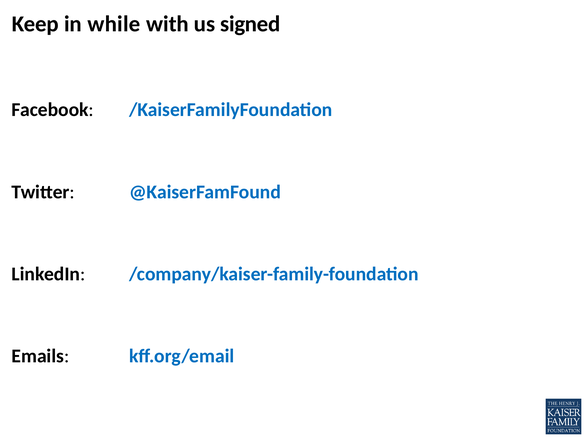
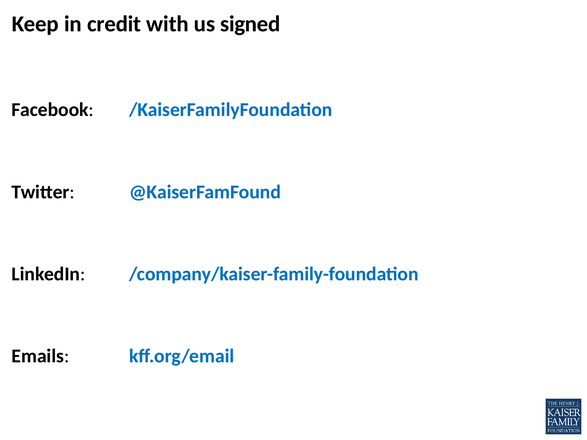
while: while -> credit (114, 24)
